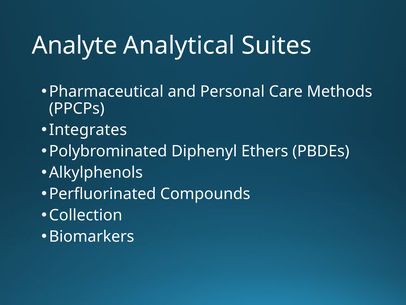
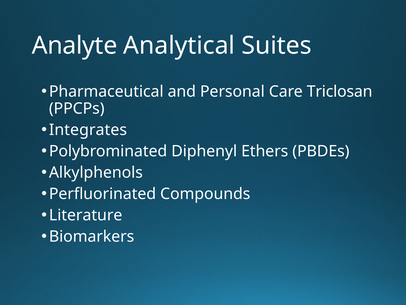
Methods: Methods -> Triclosan (340, 91)
Collection: Collection -> Literature (86, 215)
